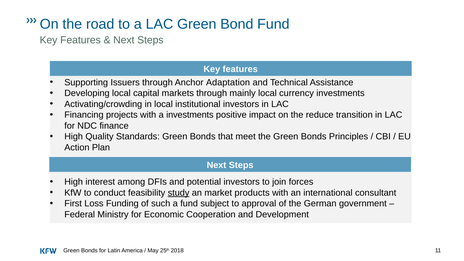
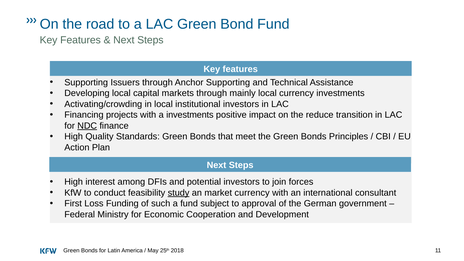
Anchor Adaptation: Adaptation -> Supporting (228, 82)
NDC underline: none -> present (87, 126)
market products: products -> currency (252, 193)
